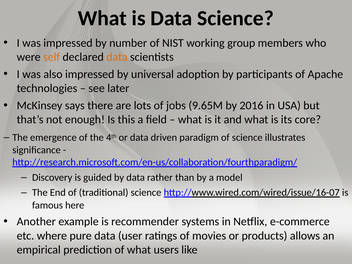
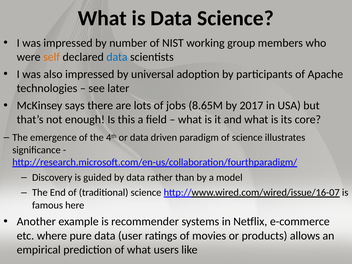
data colour: orange -> blue (117, 57)
9.65M: 9.65M -> 8.65M (206, 106)
2016: 2016 -> 2017 (251, 106)
